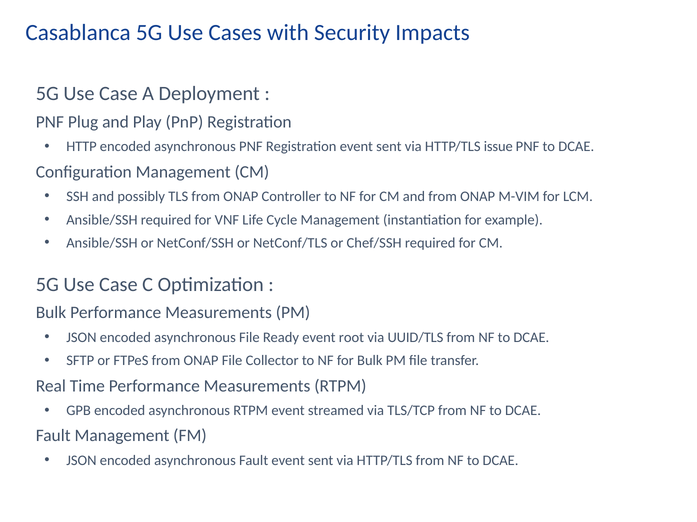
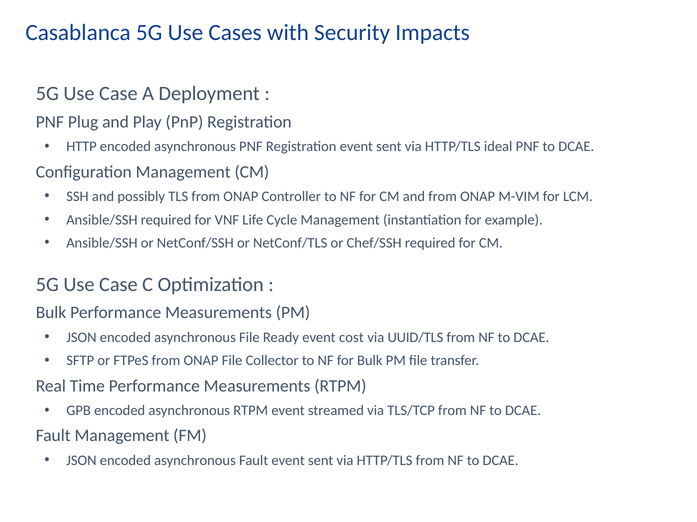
issue: issue -> ideal (498, 147)
root: root -> cost (351, 338)
